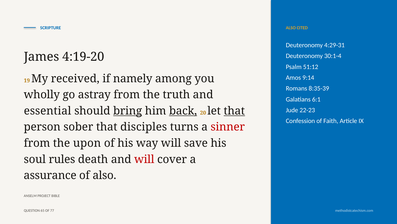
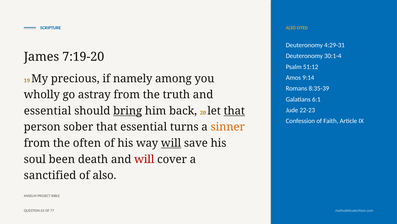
4:19-20: 4:19-20 -> 7:19-20 (83, 57)
received: received -> precious (75, 78)
back underline: present -> none (183, 111)
that disciples: disciples -> essential (144, 127)
sinner colour: red -> orange (228, 127)
upon: upon -> often (87, 143)
will underline: none -> present (171, 143)
rules: rules -> been (62, 159)
assurance: assurance -> sanctified (50, 175)
